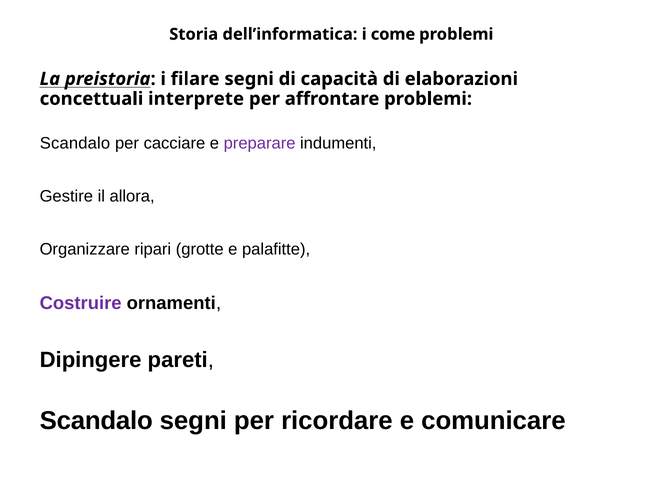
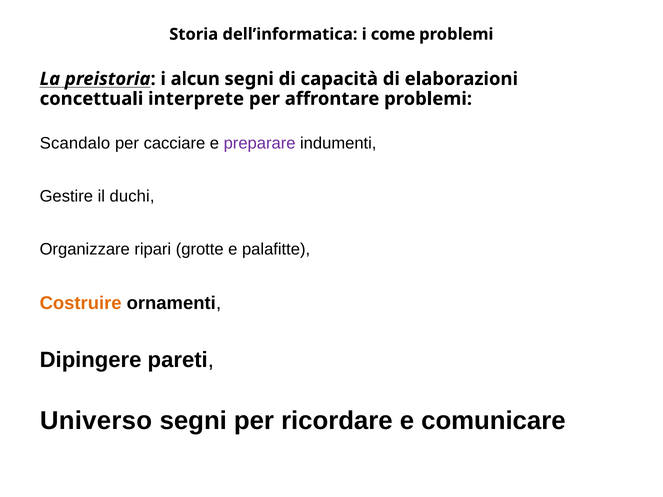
filare: filare -> alcun (195, 79)
allora: allora -> duchi (132, 196)
Costruire colour: purple -> orange (81, 303)
Scandalo: Scandalo -> Universo (96, 421)
